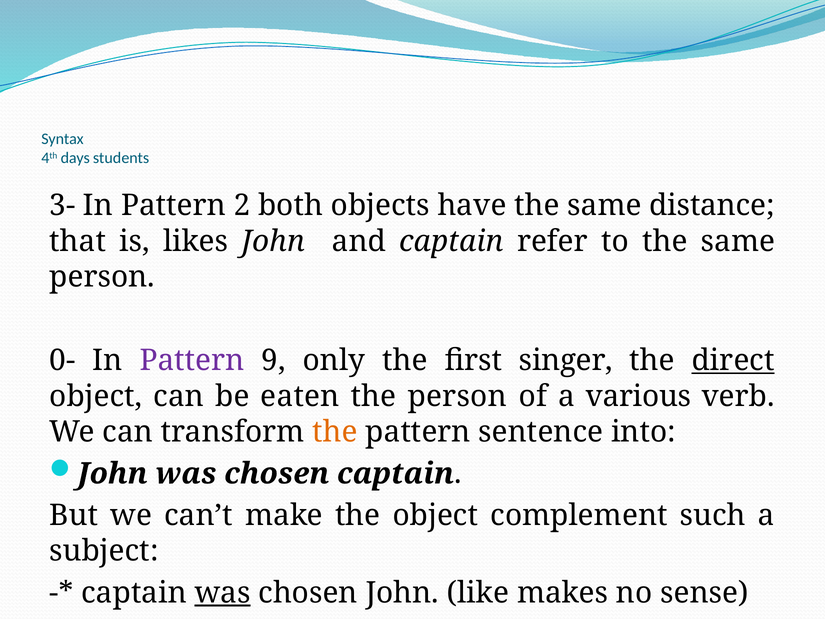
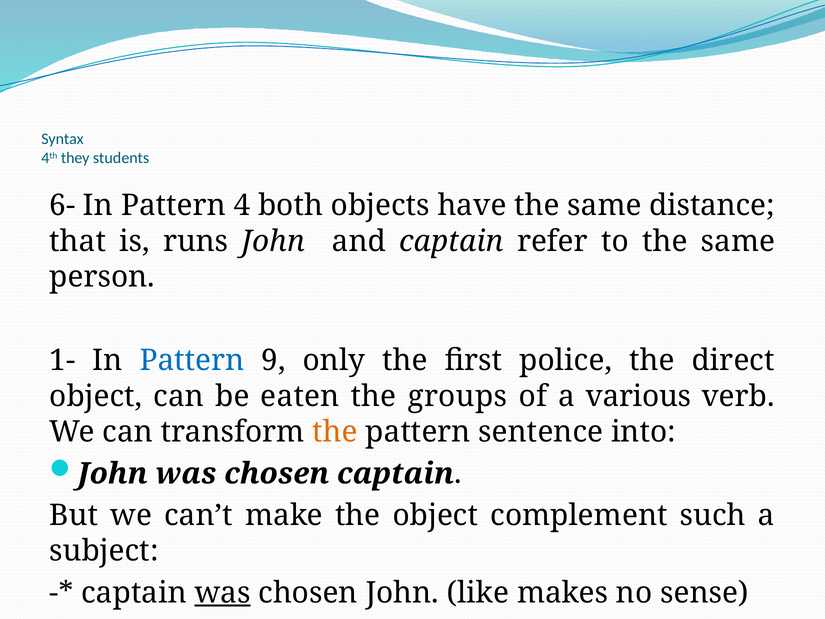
days: days -> they (75, 158)
3-: 3- -> 6- (62, 206)
2: 2 -> 4 (242, 206)
likes: likes -> runs (196, 241)
0-: 0- -> 1- (62, 360)
Pattern colour: purple -> blue (192, 360)
singer: singer -> police (566, 360)
direct underline: present -> none (733, 360)
the person: person -> groups (457, 396)
